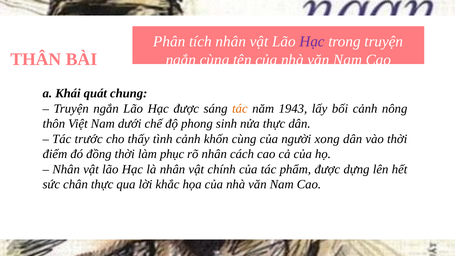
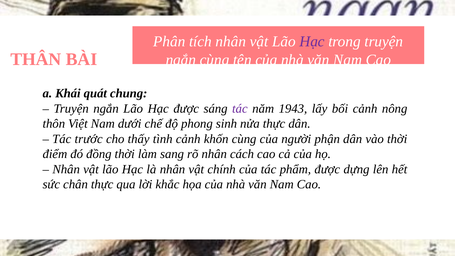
tác colour: orange -> purple (240, 109)
xong: xong -> phận (327, 139)
phục: phục -> sang (172, 154)
